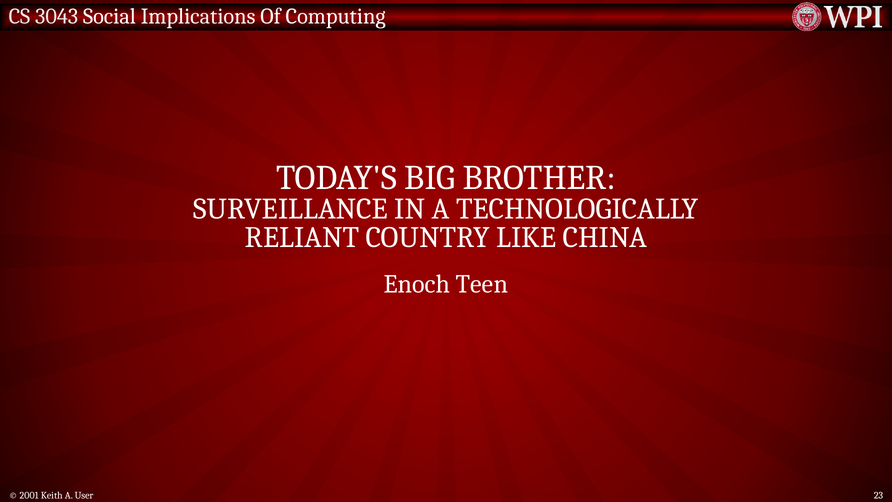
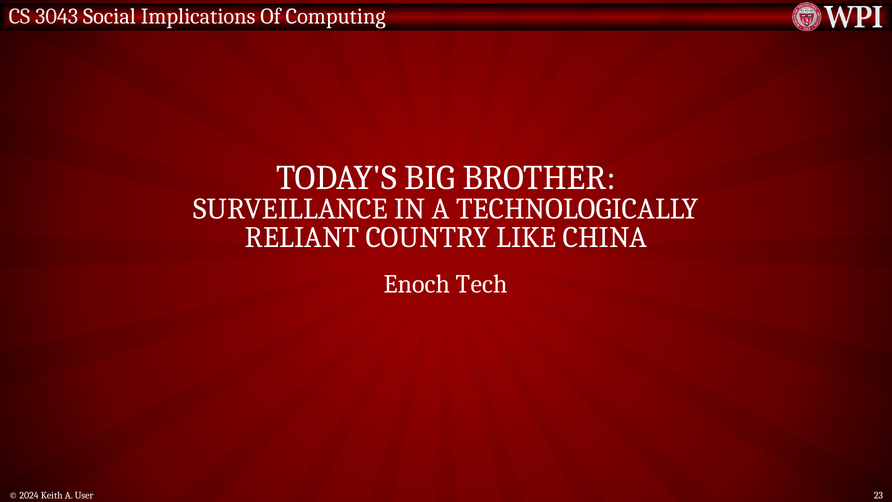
Teen: Teen -> Tech (482, 284)
2001: 2001 -> 2024 (29, 495)
